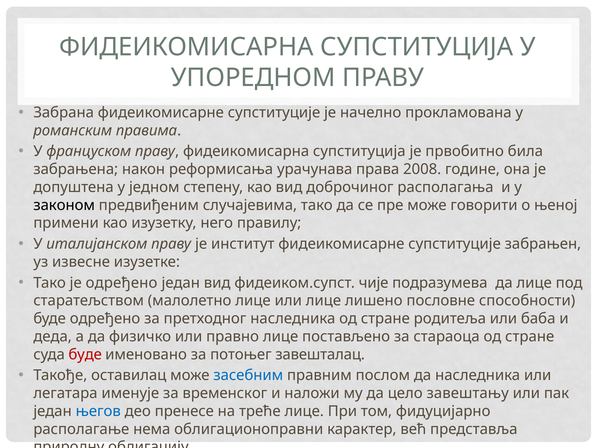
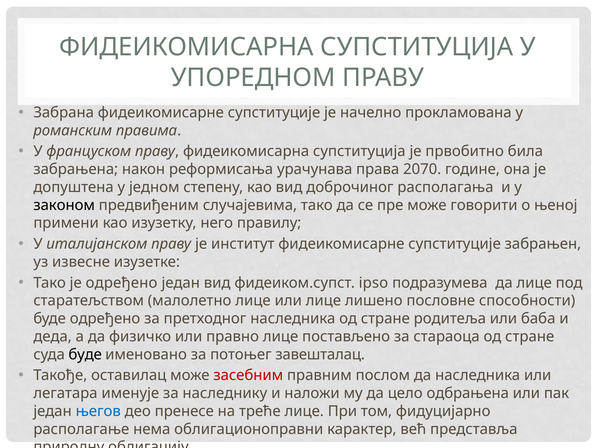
2008: 2008 -> 2070 (422, 169)
чије: чије -> ipso (373, 283)
буде colour: red -> black (85, 354)
засебним colour: blue -> red (248, 375)
временског: временског -> наследнику (225, 393)
завештању: завештању -> одбрањена (468, 393)
